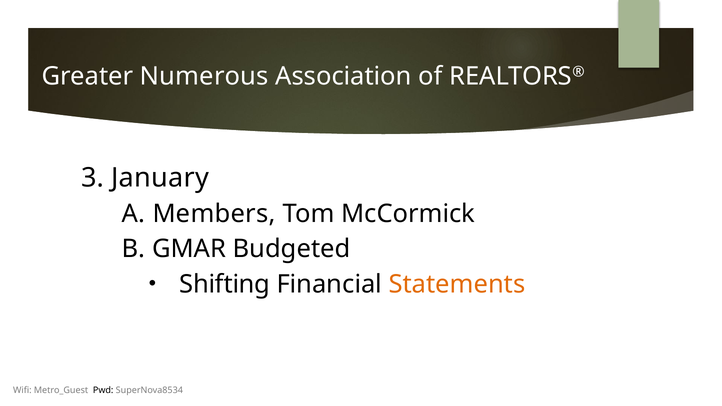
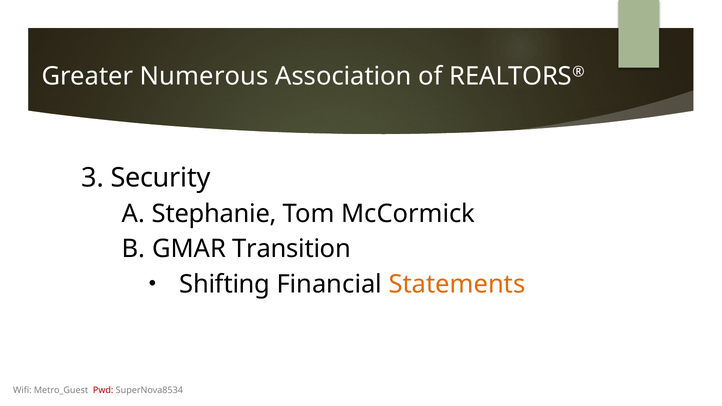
January: January -> Security (160, 178)
Members: Members -> Stephanie (214, 214)
Budgeted: Budgeted -> Transition (292, 249)
Pwd colour: black -> red (103, 391)
